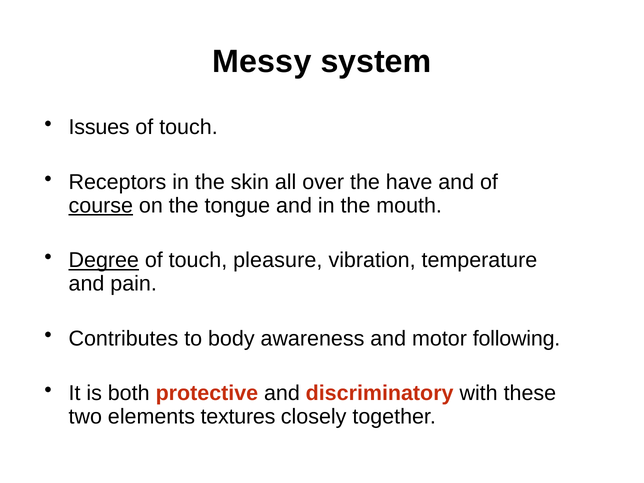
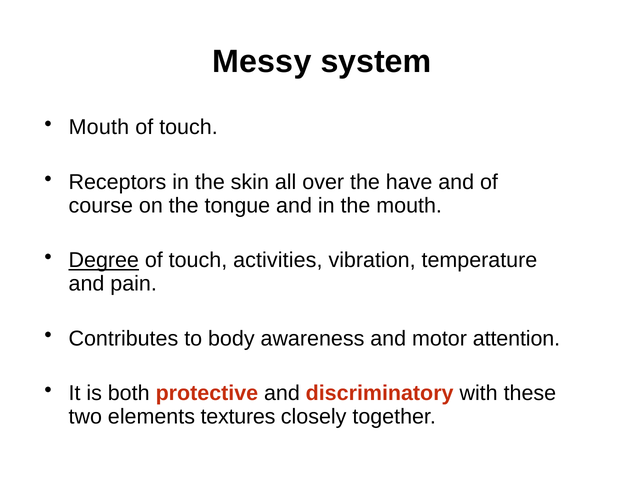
Issues: Issues -> Mouth (99, 127)
course underline: present -> none (101, 205)
pleasure: pleasure -> activities (278, 260)
following: following -> attention (516, 338)
